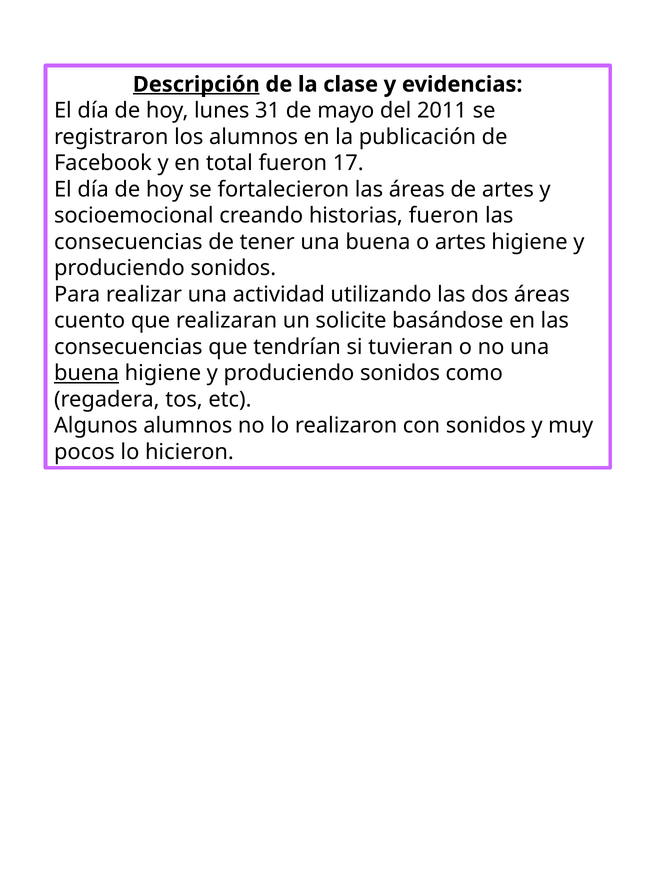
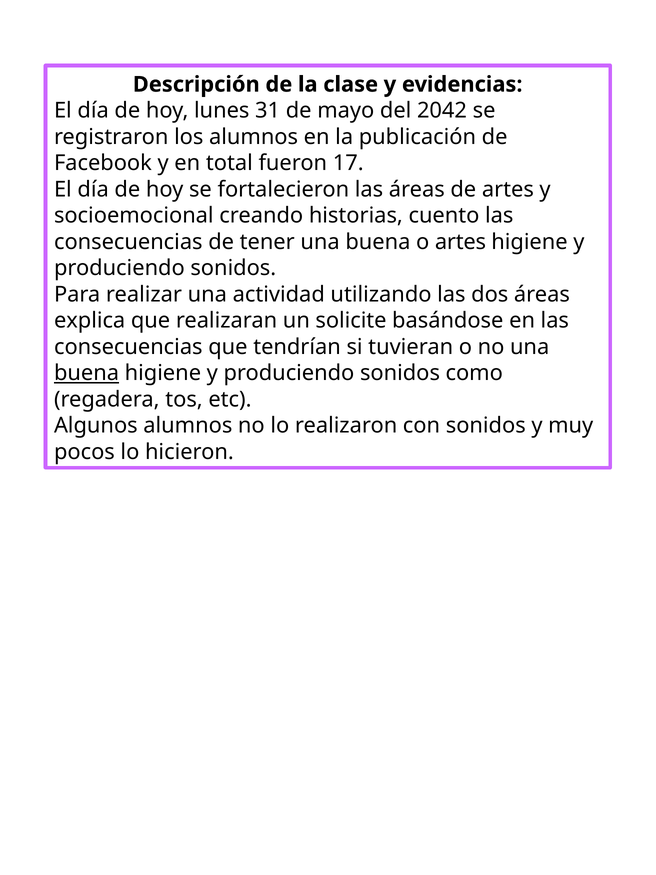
Descripción underline: present -> none (196, 84)
2011: 2011 -> 2042 (442, 111)
historias fueron: fueron -> cuento (444, 216)
cuento: cuento -> explica (90, 321)
